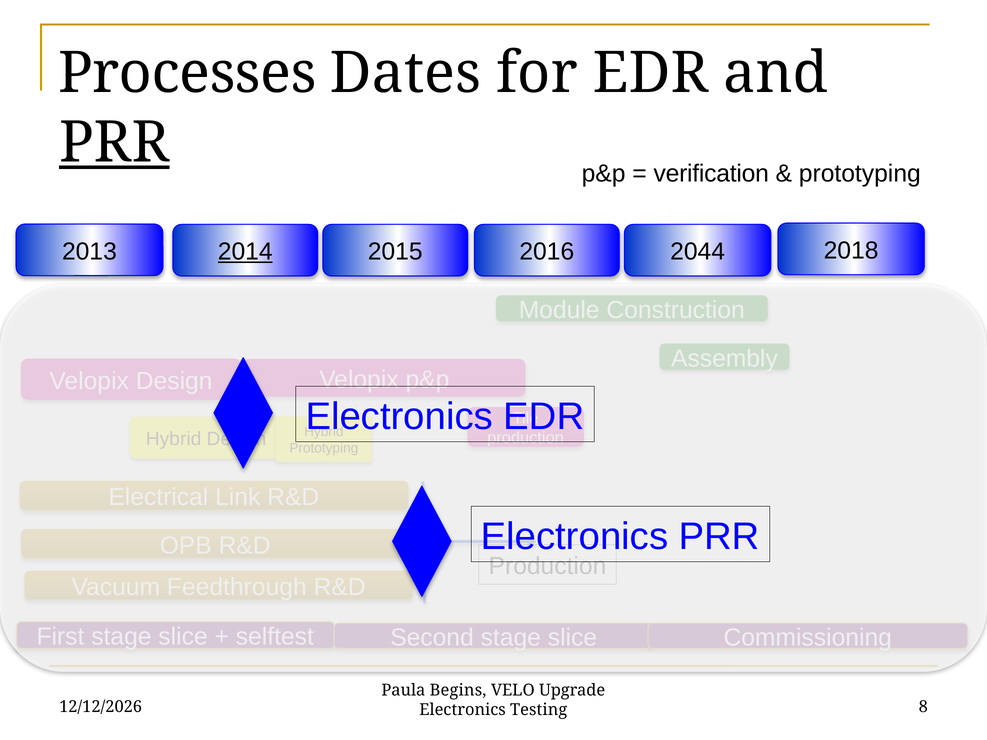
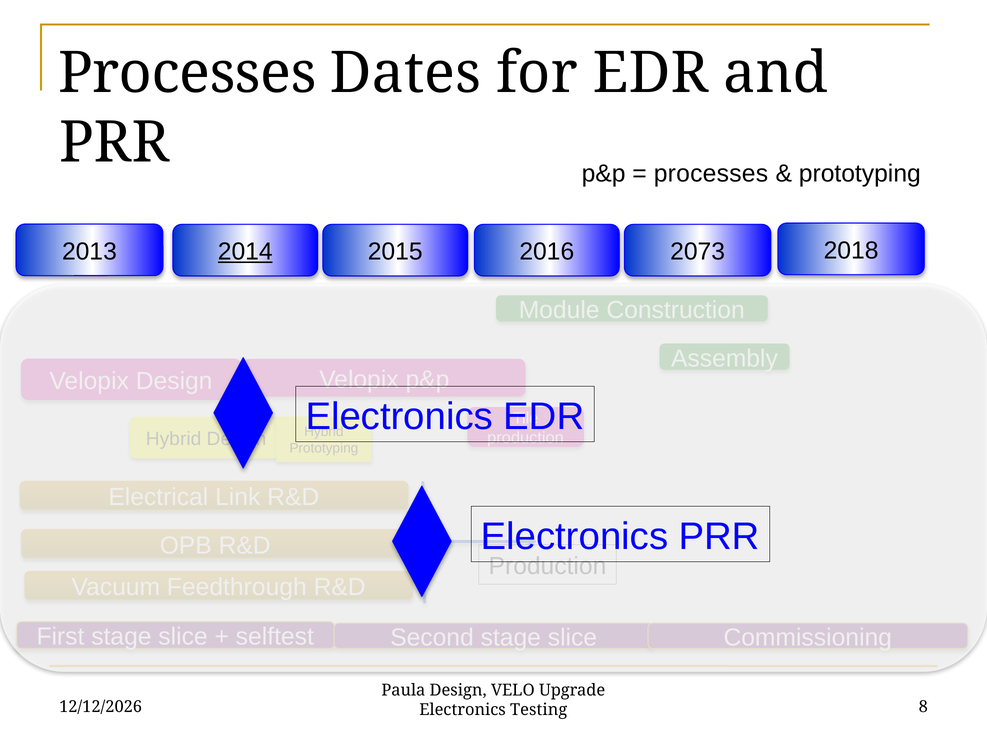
PRR underline: present -> none (114, 143)
verification: verification -> processes (711, 173)
2044: 2044 -> 2073 (698, 252)
Paula Begins: Begins -> Design (458, 690)
